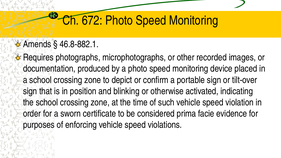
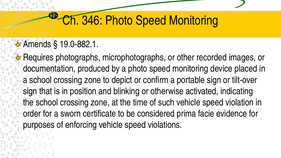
672: 672 -> 346 (92, 20)
46.8-882.1: 46.8-882.1 -> 19.0-882.1 (79, 44)
